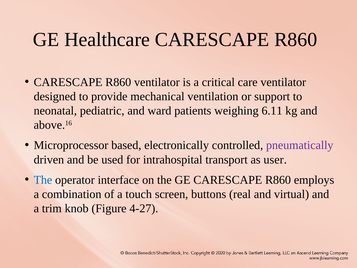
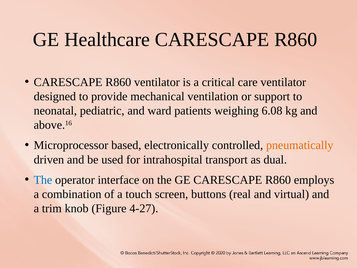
6.11: 6.11 -> 6.08 (272, 111)
pneumatically colour: purple -> orange (300, 145)
user: user -> dual (275, 159)
